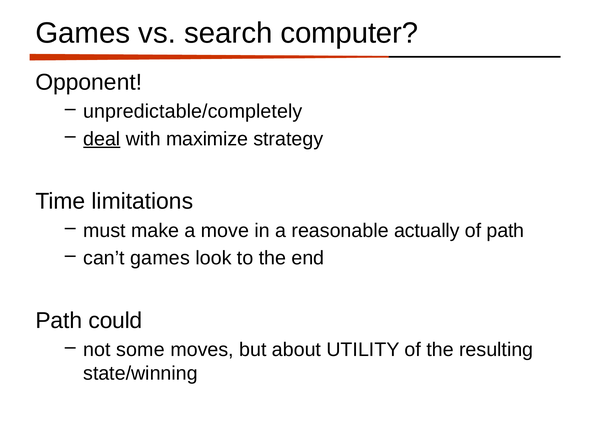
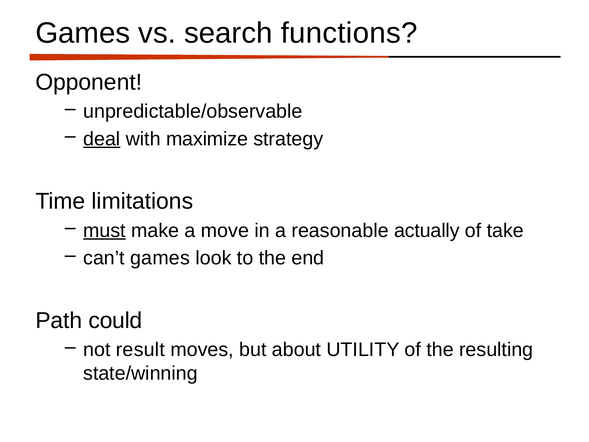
computer: computer -> functions (349, 33)
unpredictable/completely: unpredictable/completely -> unpredictable/observable (193, 111)
must underline: none -> present (104, 230)
of path: path -> take (505, 230)
some: some -> result (140, 350)
